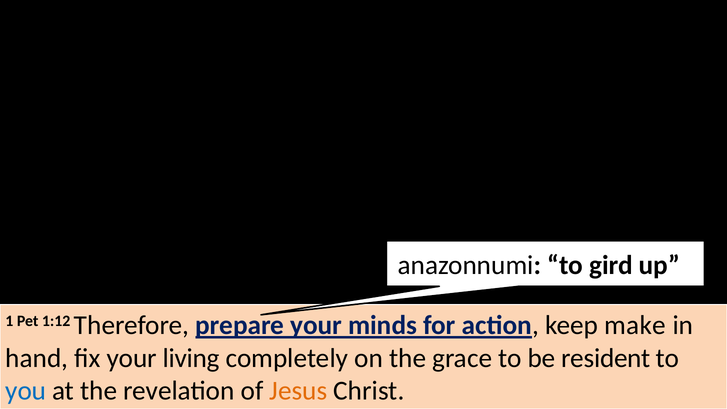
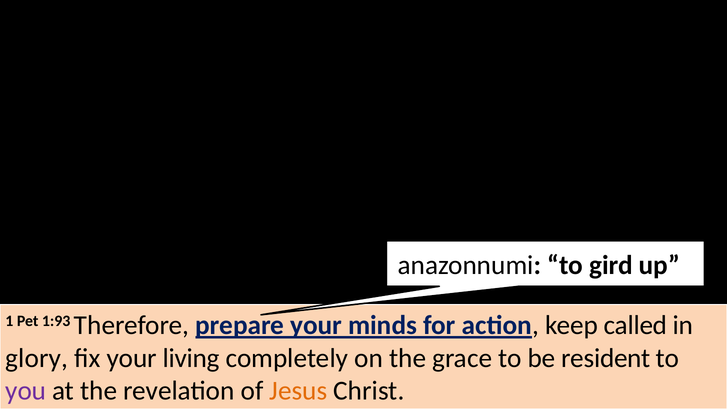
1:12: 1:12 -> 1:93 (56, 321)
make: make -> called (635, 325)
hand: hand -> glory (37, 358)
you colour: blue -> purple (26, 391)
